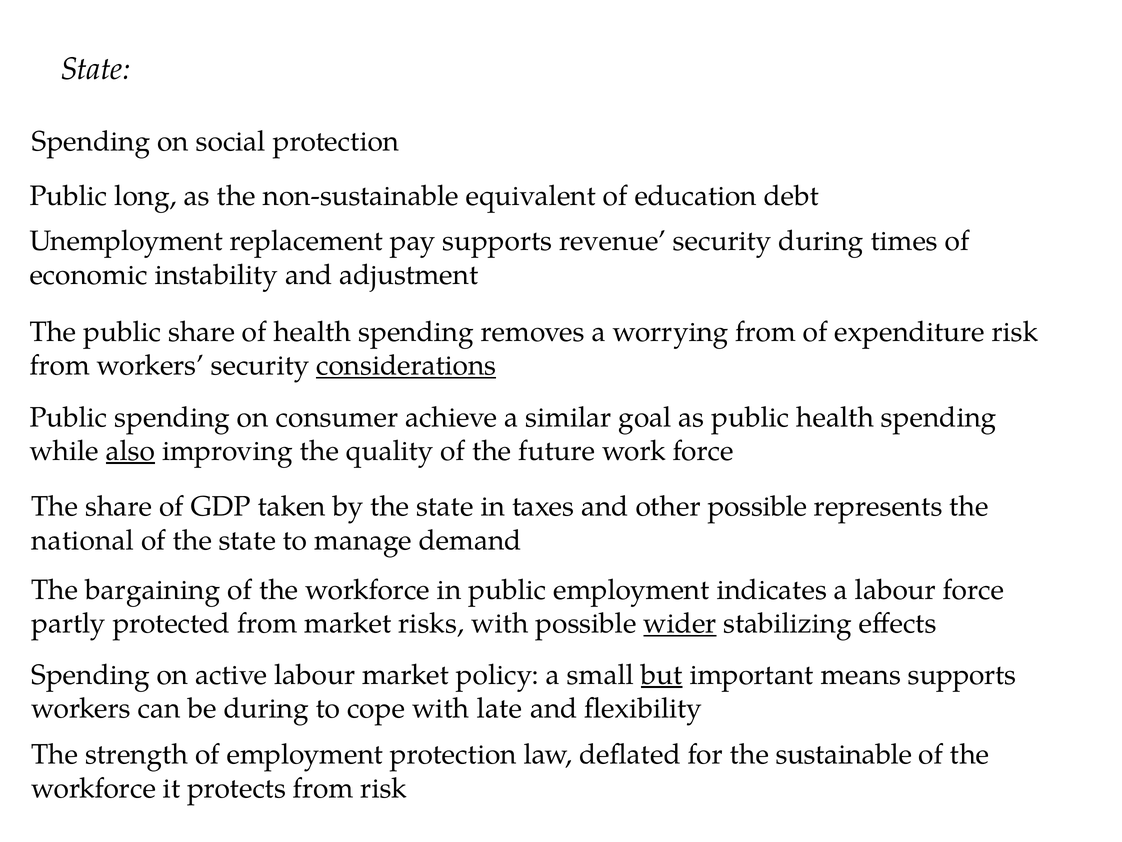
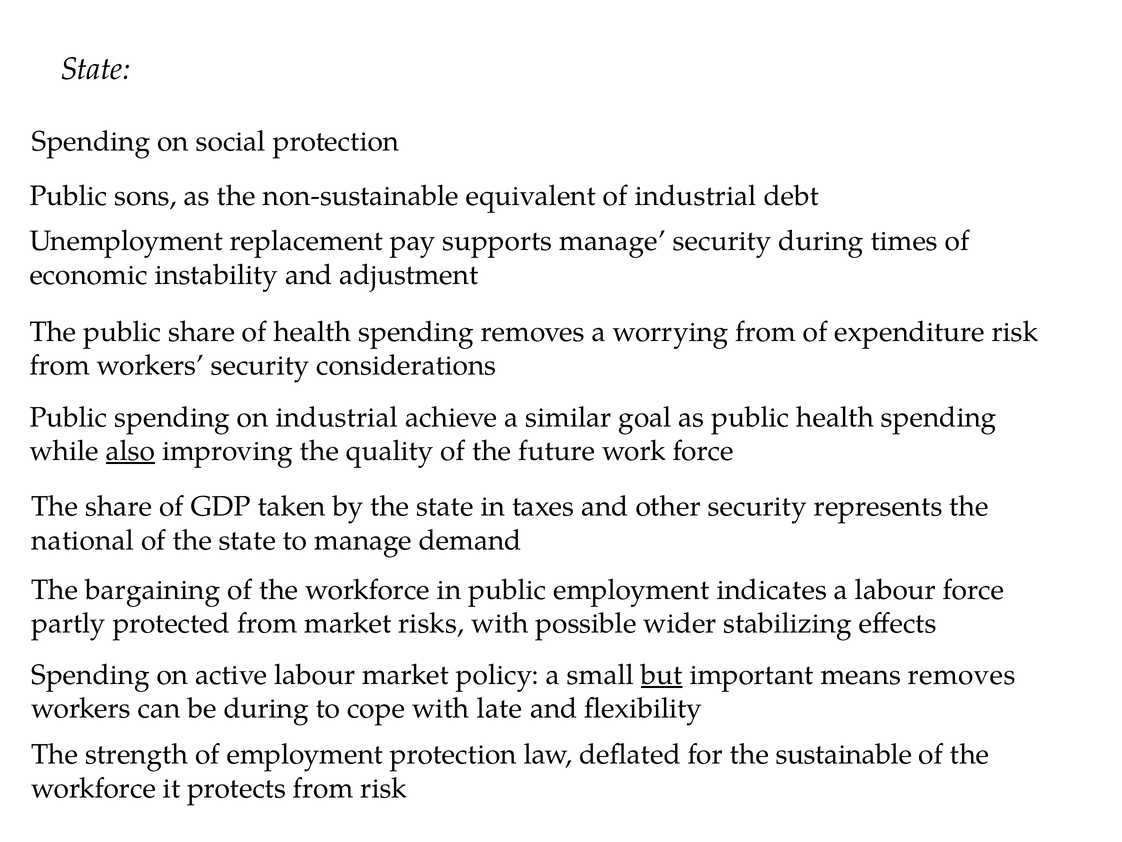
long: long -> sons (146, 196)
of education: education -> industrial (696, 196)
supports revenue: revenue -> manage (612, 241)
considerations underline: present -> none (406, 365)
on consumer: consumer -> industrial (337, 417)
other possible: possible -> security (757, 506)
wider underline: present -> none (680, 623)
means supports: supports -> removes (962, 674)
